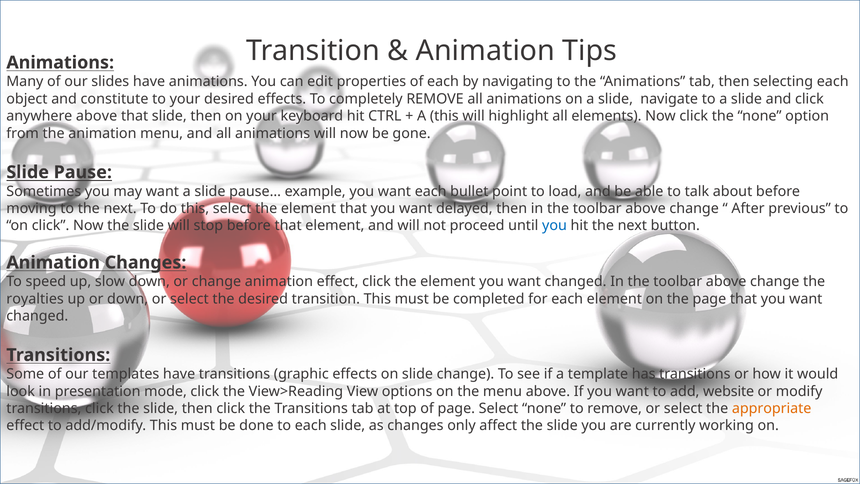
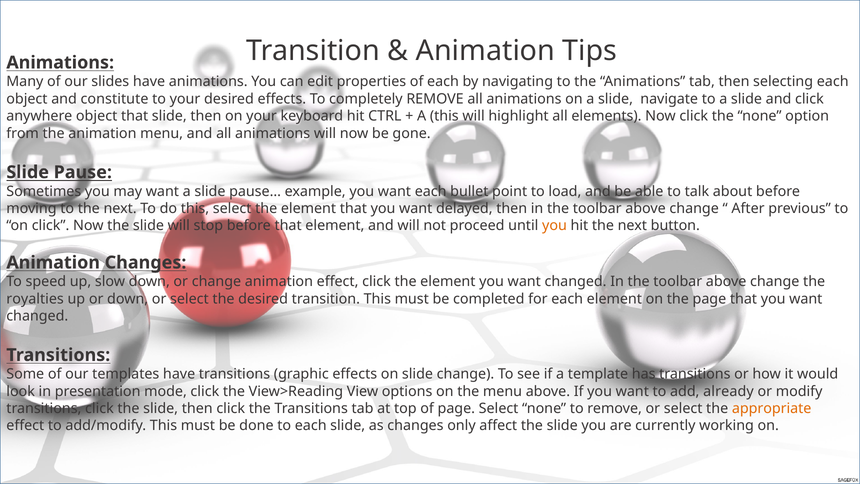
anywhere above: above -> object (97, 116)
you colour: blue -> orange (554, 226)
website: website -> already (728, 391)
